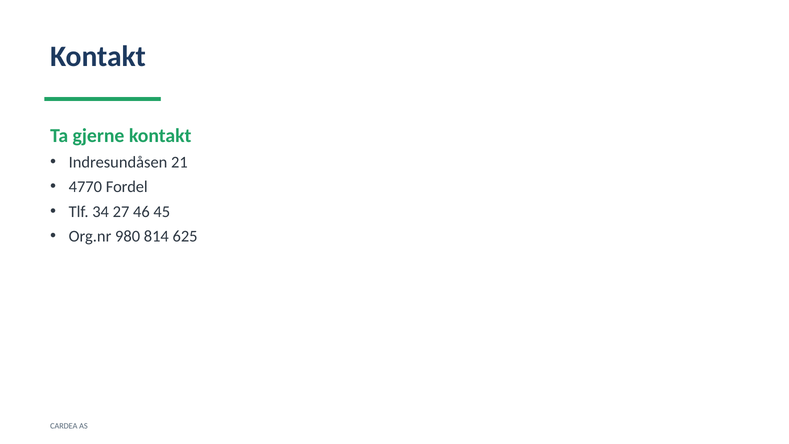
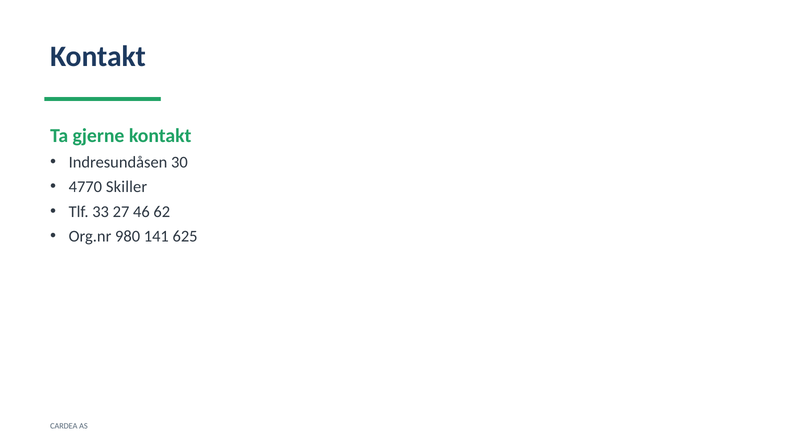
21: 21 -> 30 (179, 162)
Fordel: Fordel -> Skiller (127, 187)
34: 34 -> 33 (101, 212)
45: 45 -> 62 (162, 212)
814: 814 -> 141 (156, 236)
